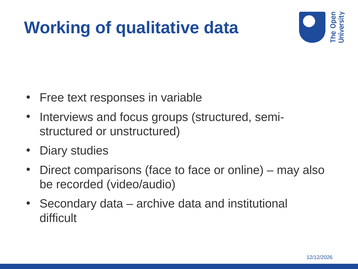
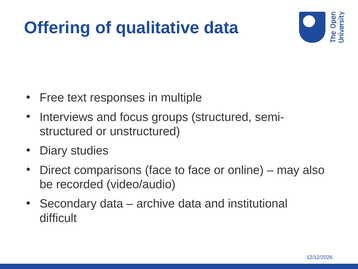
Working: Working -> Offering (57, 28)
variable: variable -> multiple (181, 98)
